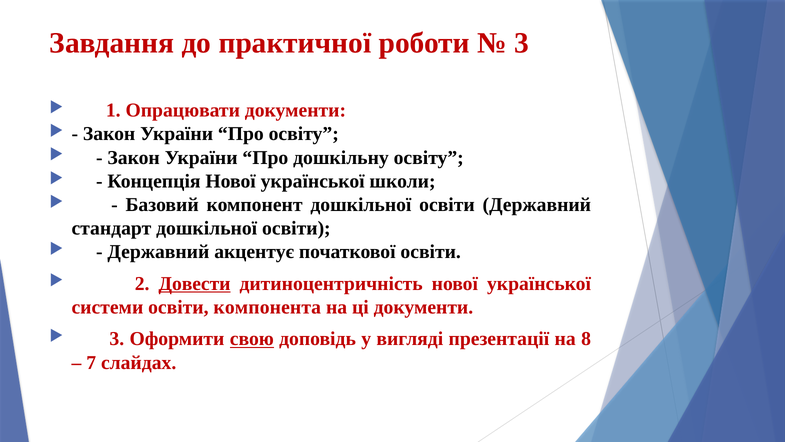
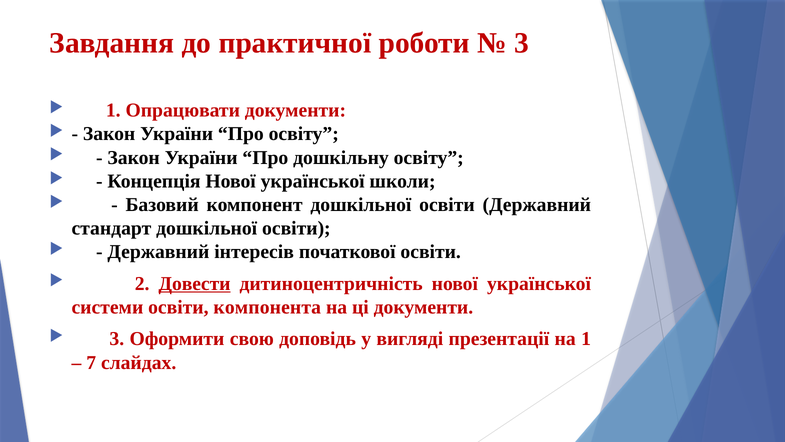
акцентує: акцентує -> інтересів (254, 252)
свою underline: present -> none (252, 339)
на 8: 8 -> 1 (586, 339)
